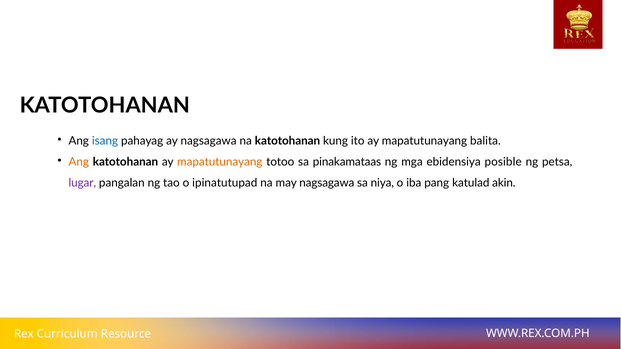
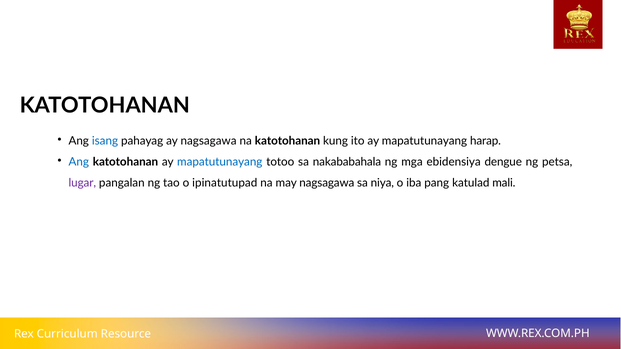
balita: balita -> harap (485, 141)
Ang colour: orange -> blue (79, 162)
mapatutunayang colour: orange -> blue (220, 162)
pinakamataas: pinakamataas -> nakababahala (347, 162)
posible: posible -> dengue (503, 162)
akin: akin -> mali (504, 183)
